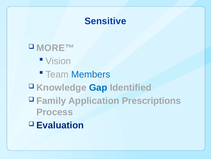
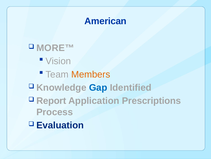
Sensitive: Sensitive -> American (106, 21)
Members colour: blue -> orange (91, 74)
Family: Family -> Report (51, 100)
